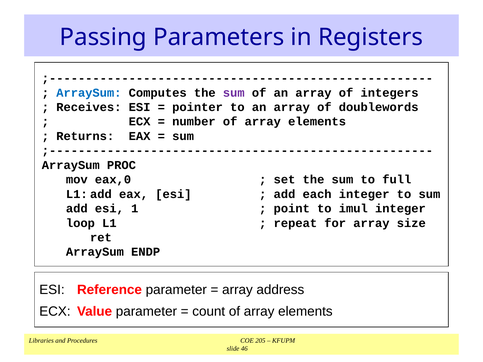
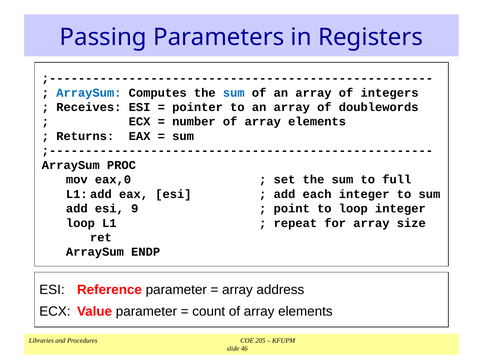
sum colour: purple -> blue (234, 93)
1: 1 -> 9 (135, 209)
to imul: imul -> loop (353, 209)
